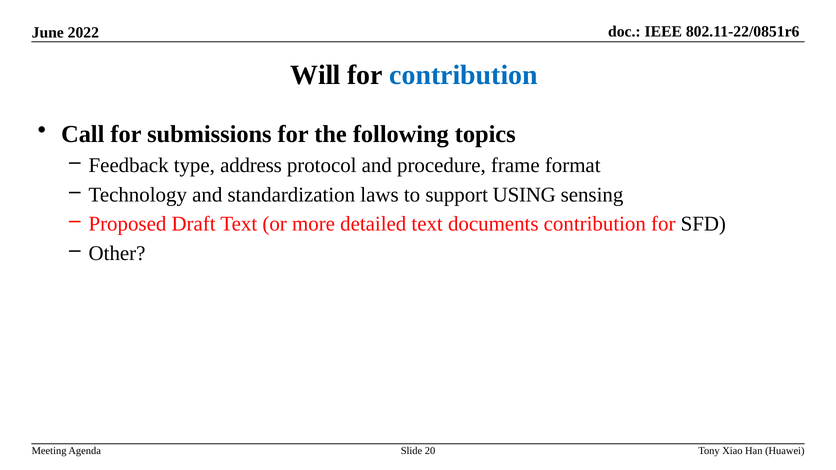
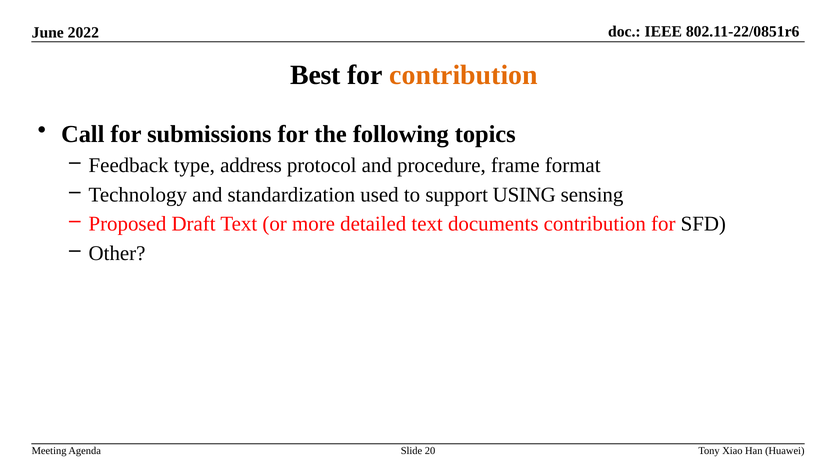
Will: Will -> Best (316, 75)
contribution colour: blue -> orange (464, 75)
laws: laws -> used (379, 195)
